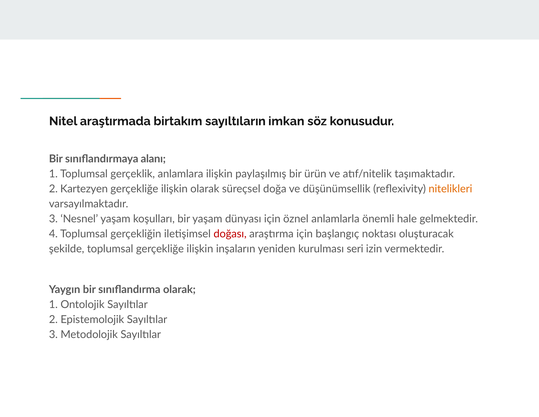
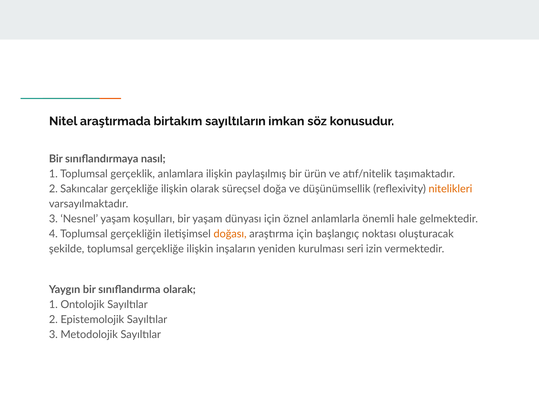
alanı: alanı -> nasıl (153, 159)
Kartezyen: Kartezyen -> Sakıncalar (84, 189)
doğası colour: red -> orange (230, 234)
